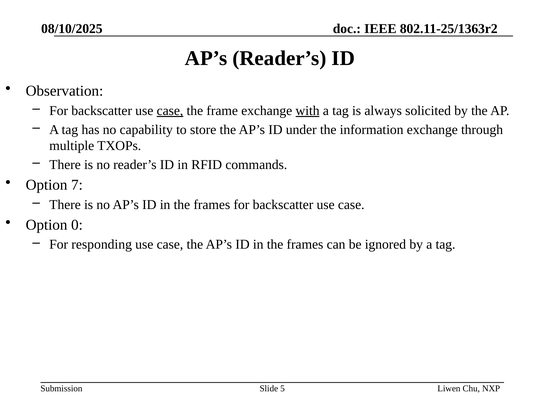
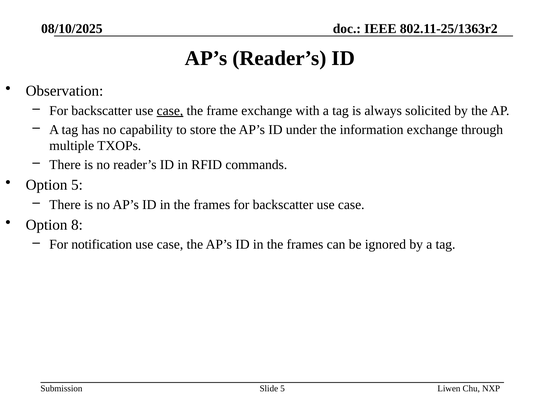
with underline: present -> none (308, 111)
Option 7: 7 -> 5 (77, 185)
0: 0 -> 8 (77, 225)
responding: responding -> notification (102, 245)
